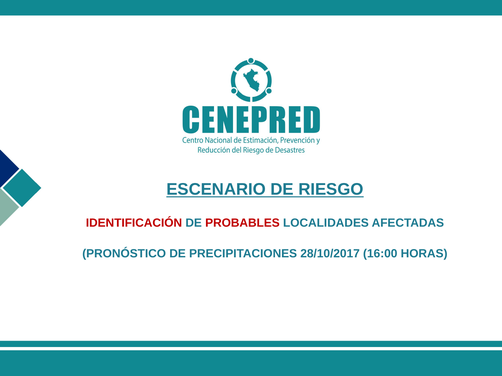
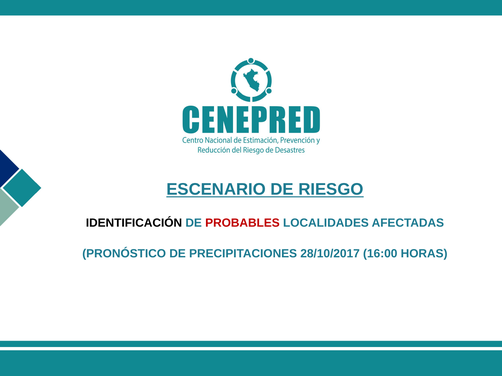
IDENTIFICACIÓN colour: red -> black (134, 223)
